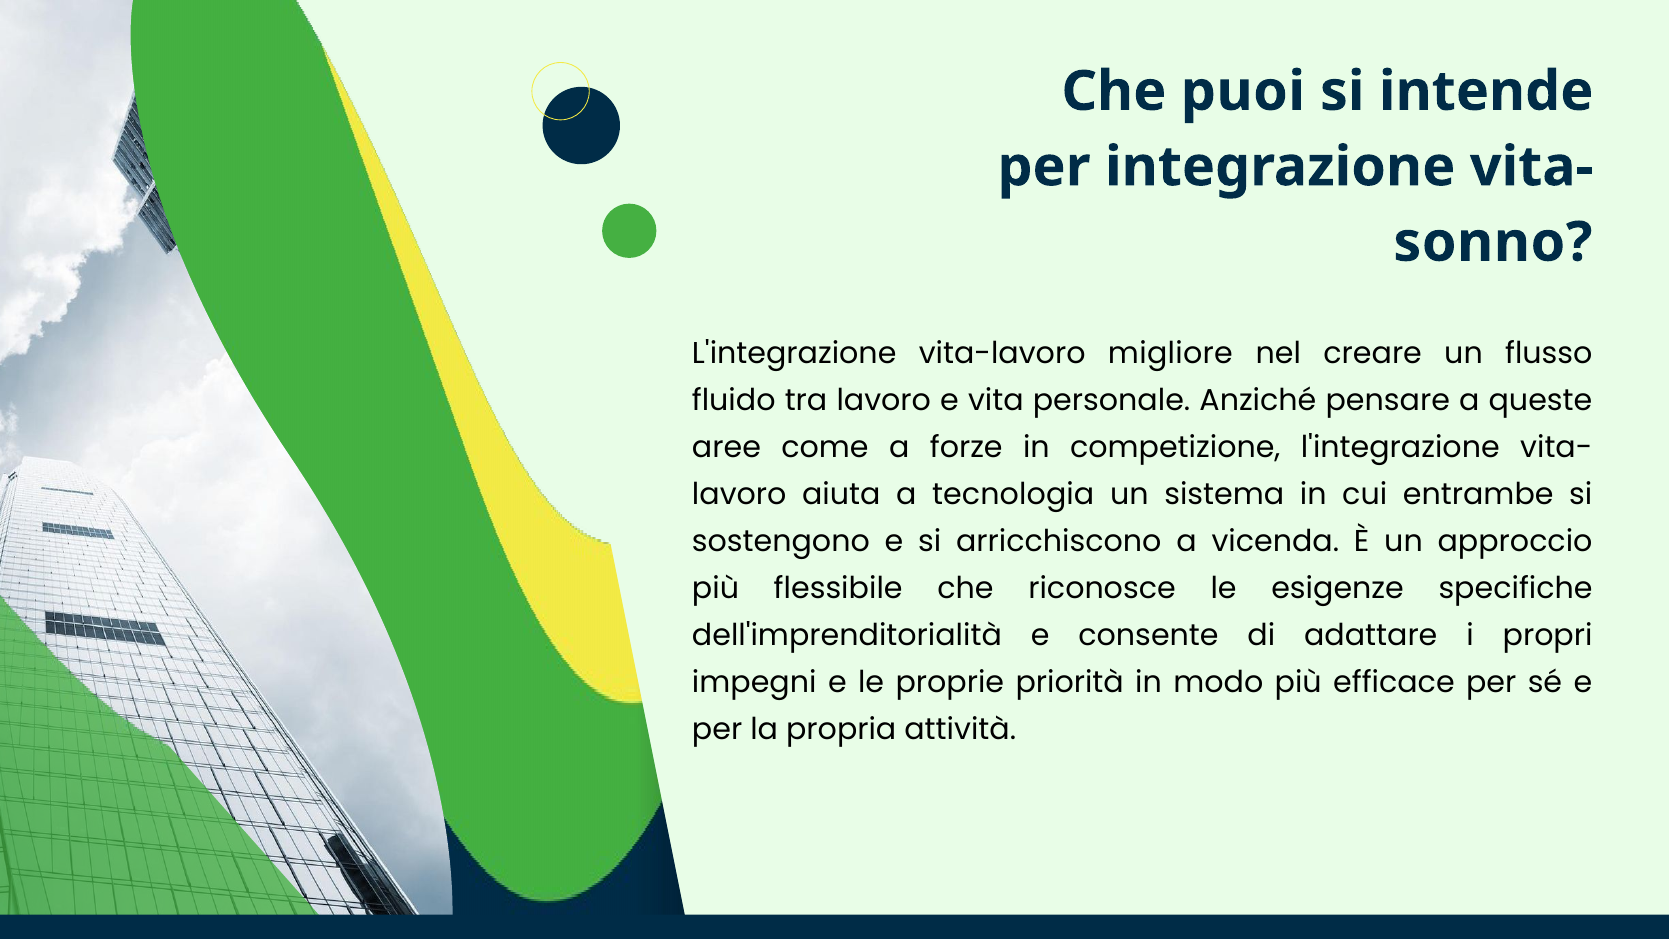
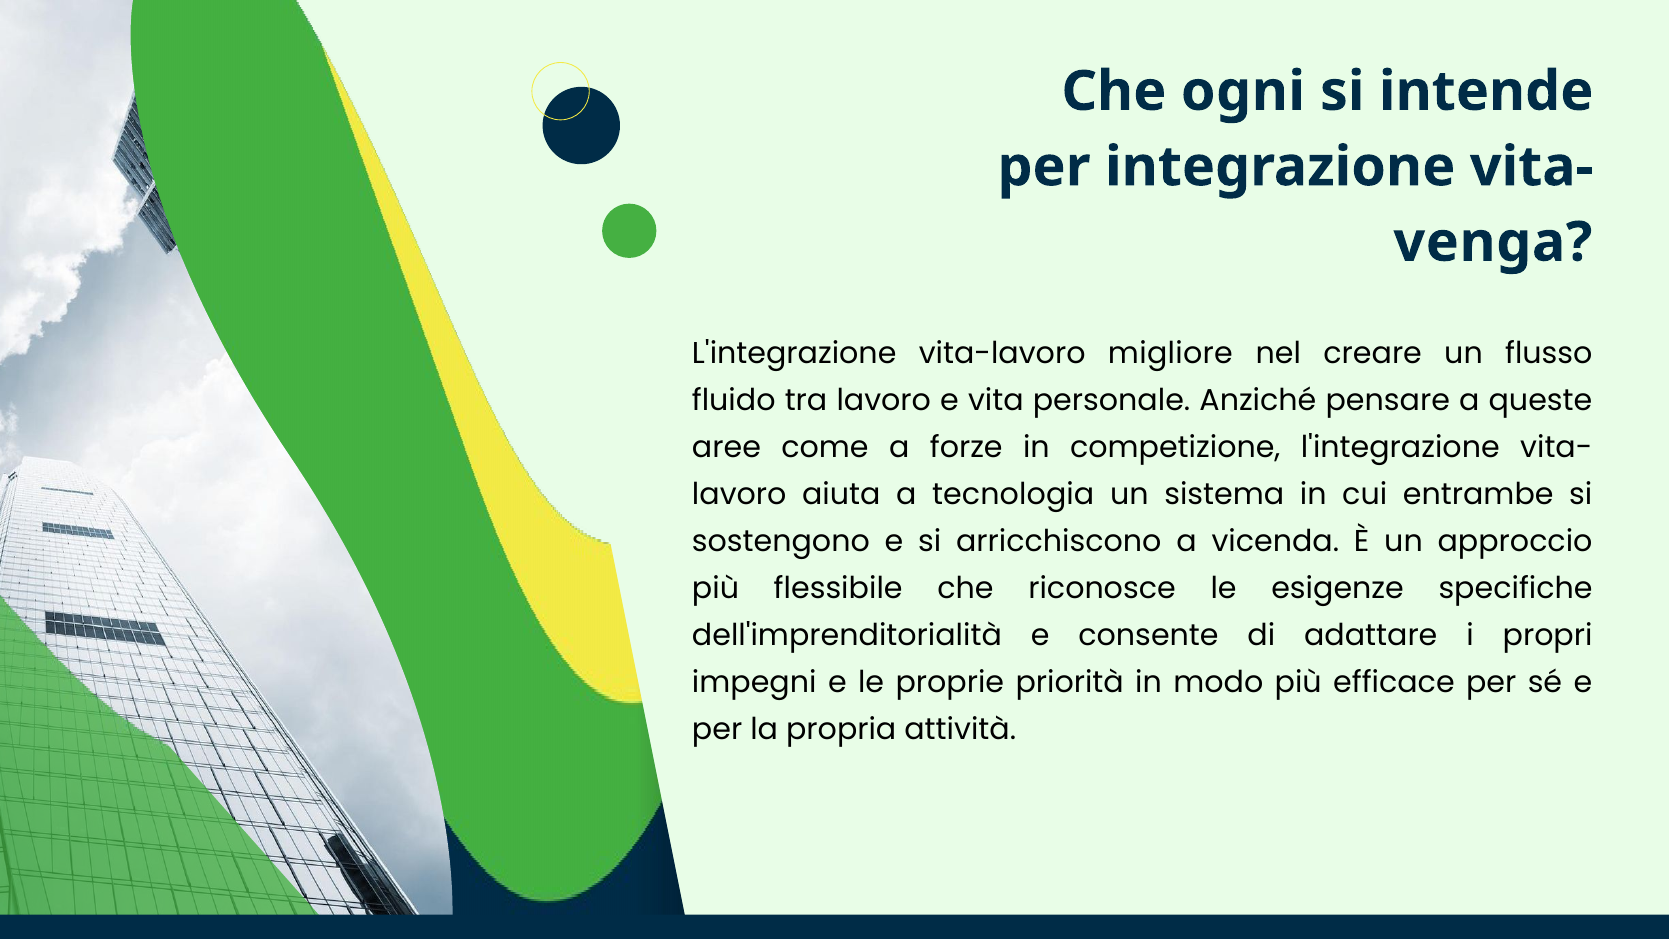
puoi: puoi -> ogni (1243, 91)
sonno: sonno -> venga (1493, 242)
